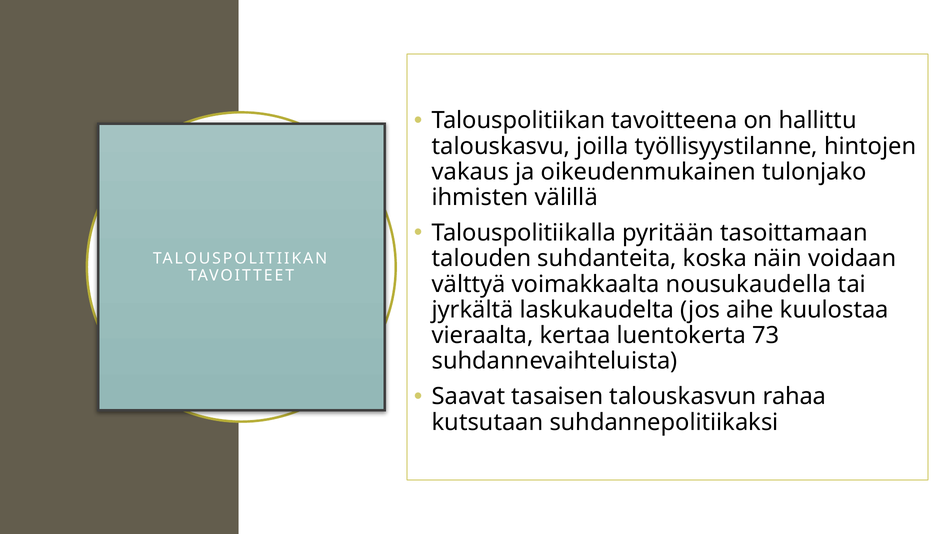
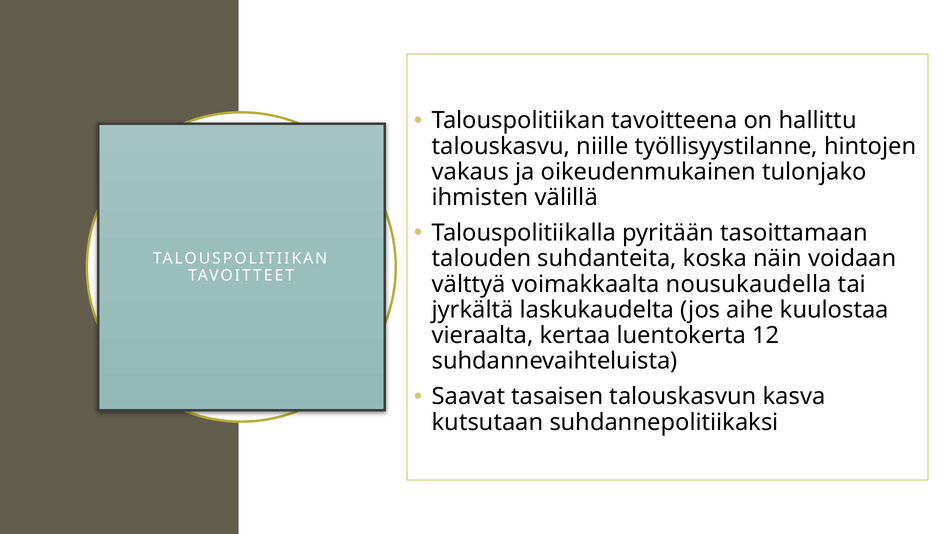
joilla: joilla -> niille (603, 146)
73: 73 -> 12 (766, 335)
rahaa: rahaa -> kasva (794, 396)
